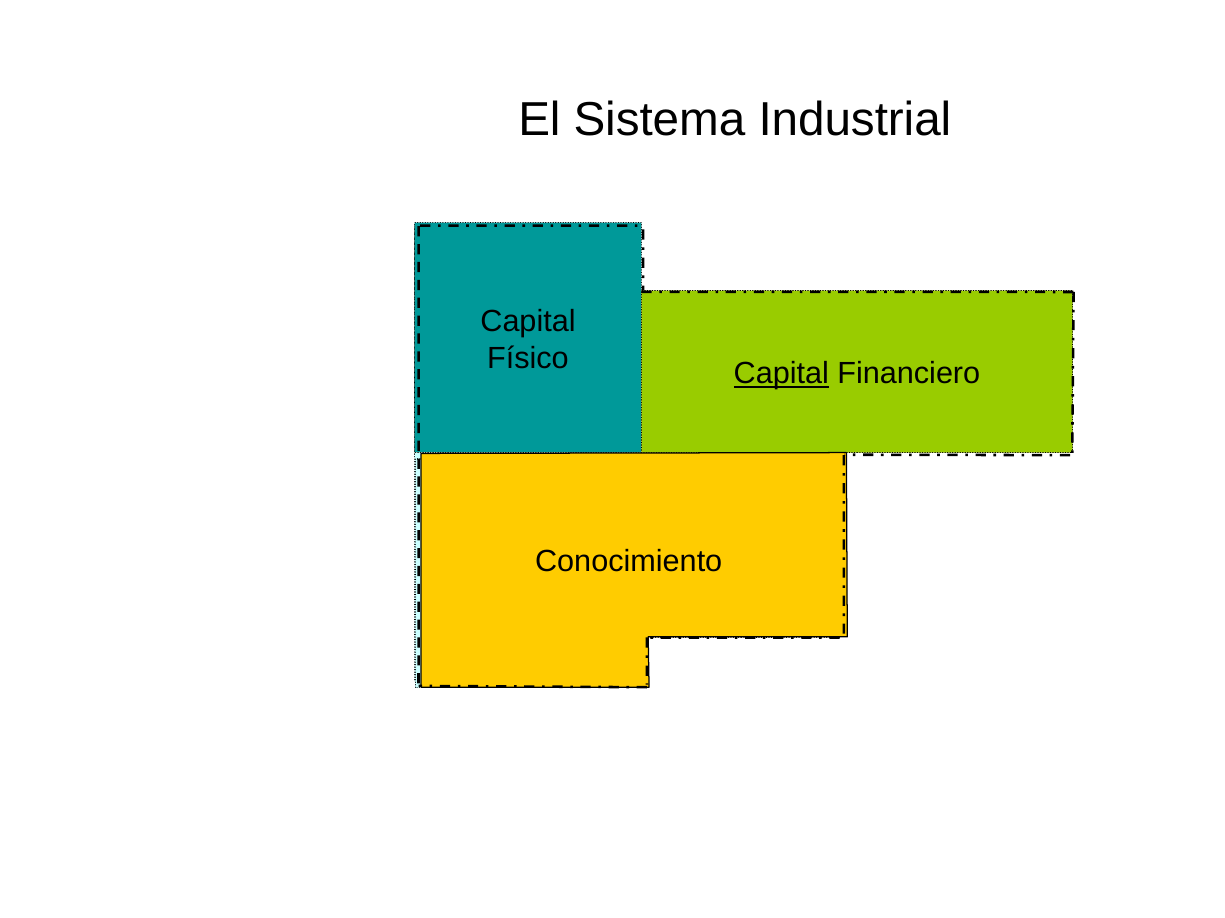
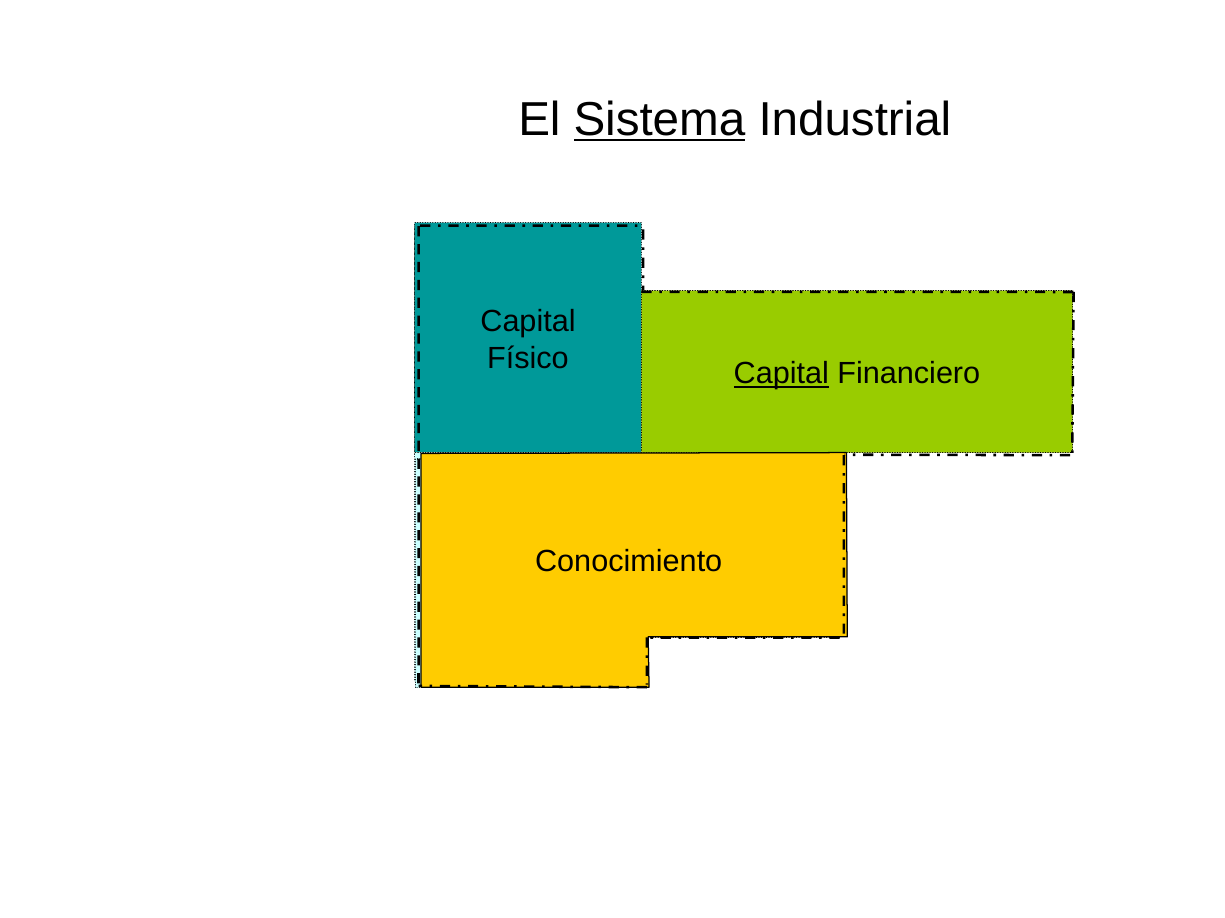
Sistema underline: none -> present (659, 120)
